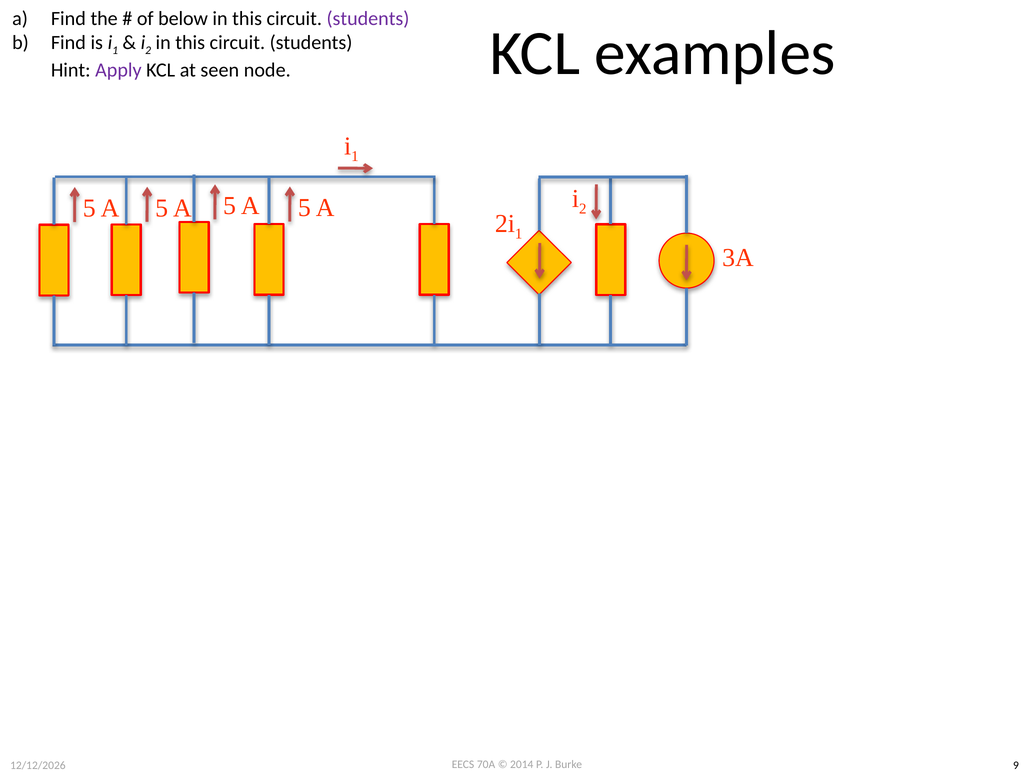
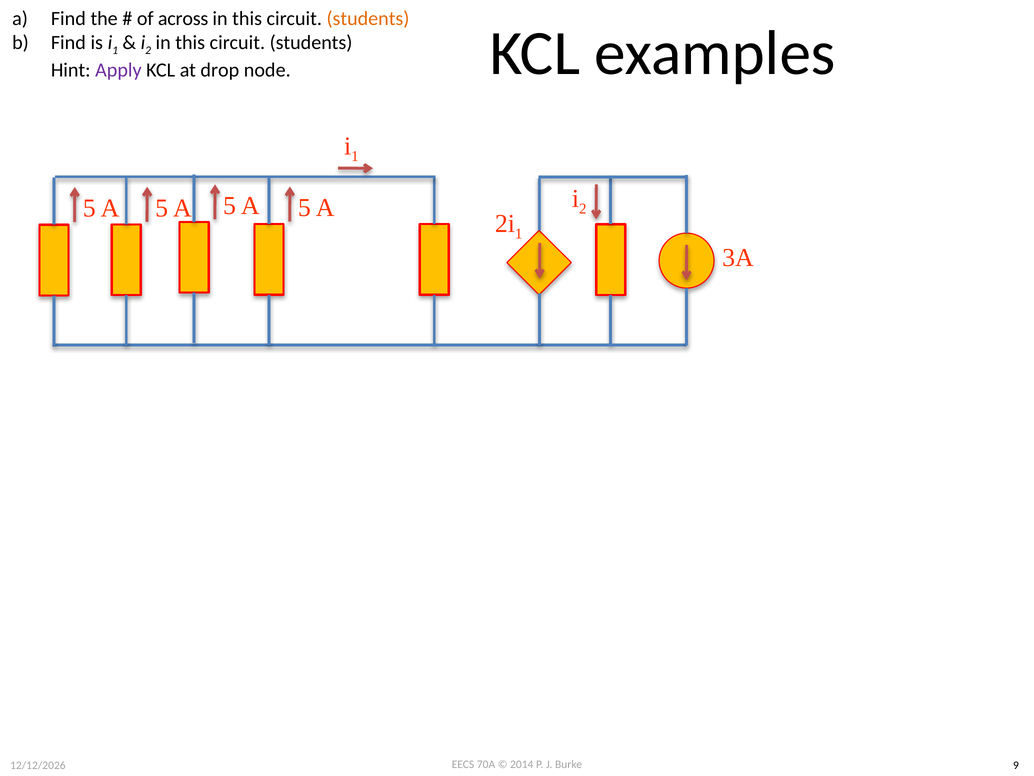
below: below -> across (183, 19)
students colour: purple -> orange (368, 19)
seen: seen -> drop (220, 70)
